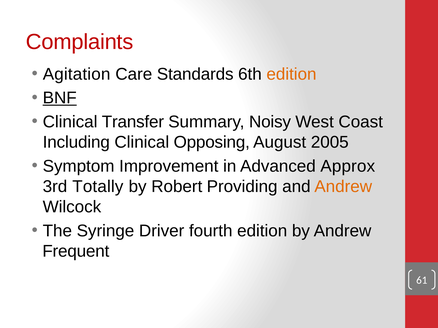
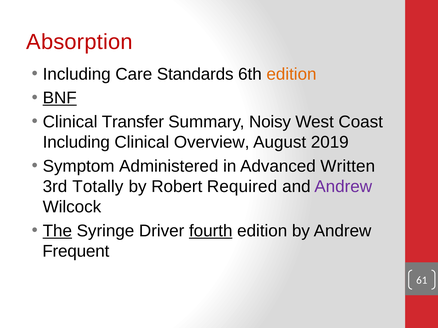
Complaints: Complaints -> Absorption (79, 42)
Agitation: Agitation -> Including (77, 74)
Opposing: Opposing -> Overview (212, 142)
2005: 2005 -> 2019 (330, 142)
Improvement: Improvement -> Administered (169, 166)
Approx: Approx -> Written (348, 166)
Providing: Providing -> Required (242, 187)
Andrew colour: orange -> purple (343, 187)
The underline: none -> present (57, 231)
fourth underline: none -> present (211, 231)
